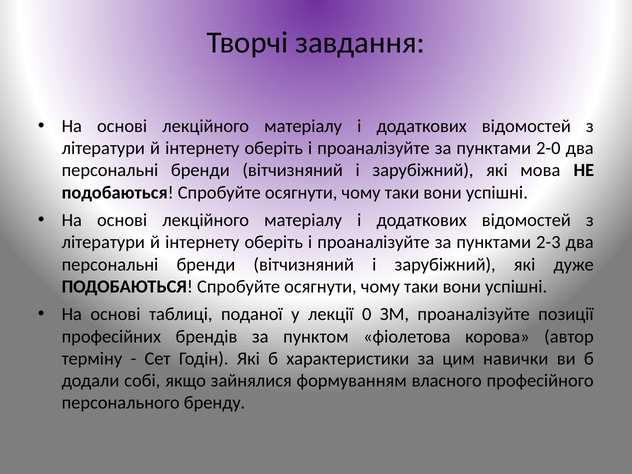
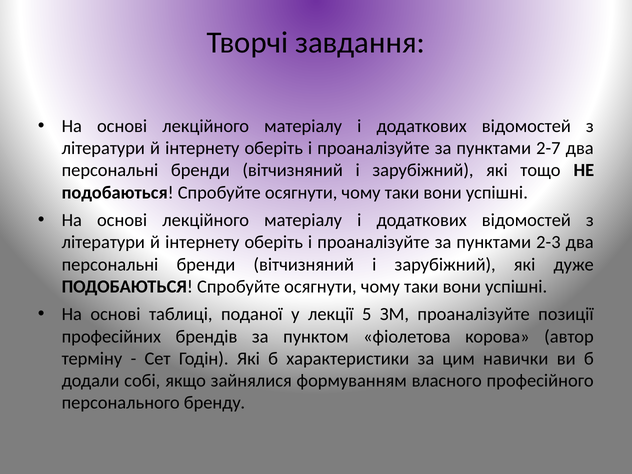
2-0: 2-0 -> 2-7 (548, 148)
мова: мова -> тощо (540, 170)
0: 0 -> 5 (367, 314)
